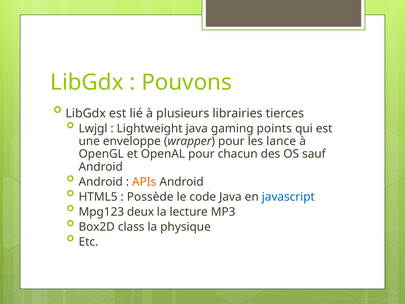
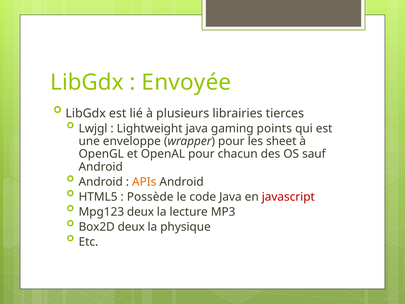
Pouvons: Pouvons -> Envoyée (186, 82)
lance: lance -> sheet (281, 141)
javascript colour: blue -> red (288, 197)
Box2D class: class -> deux (131, 227)
